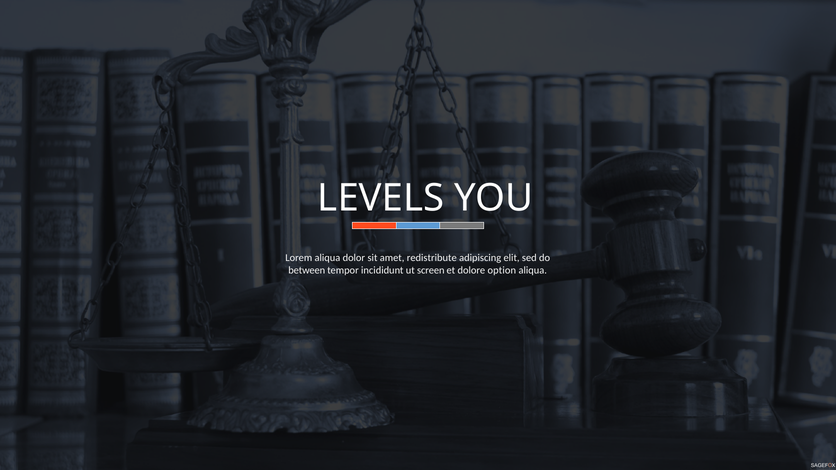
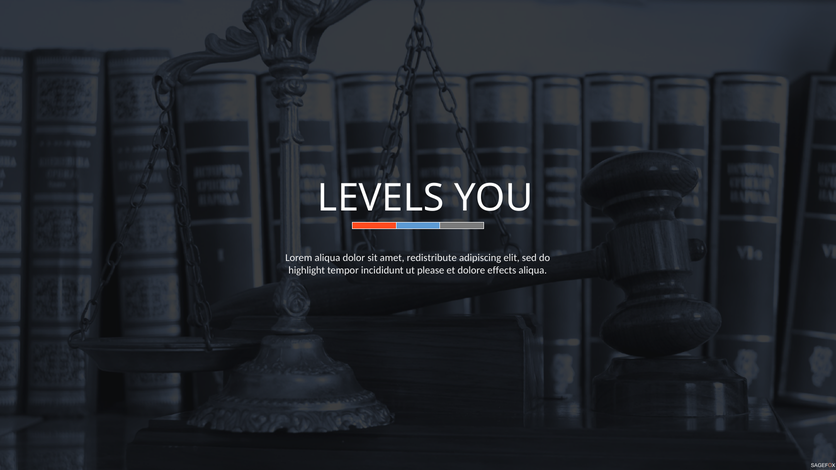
between: between -> highlight (307, 271)
screen: screen -> please (431, 271)
option: option -> effects (502, 271)
